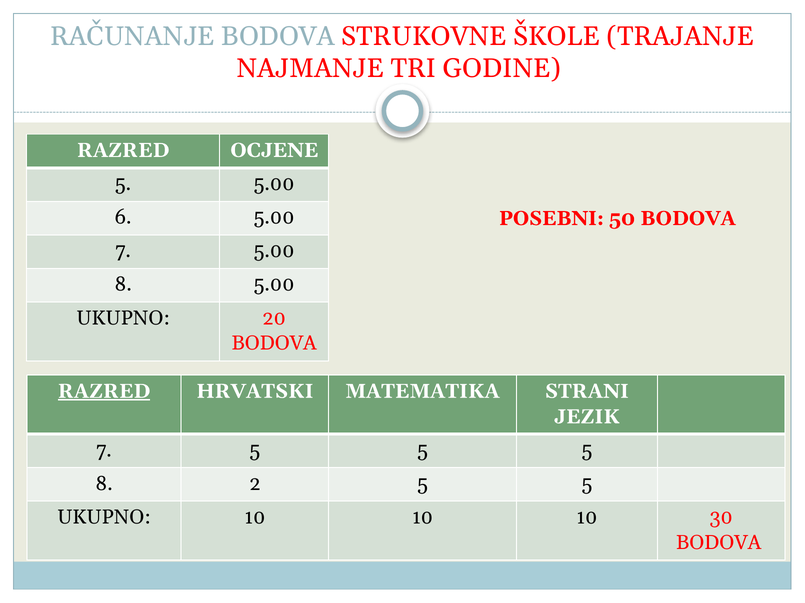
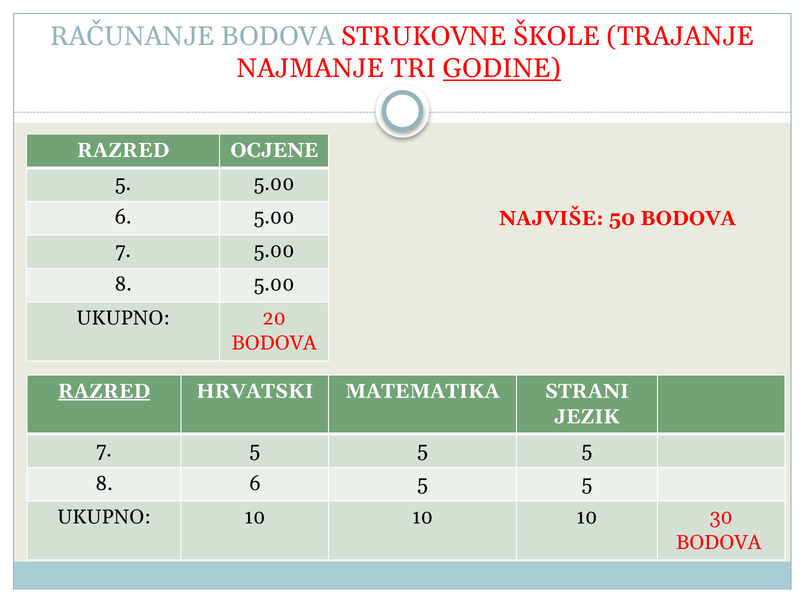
GODINE underline: none -> present (502, 69)
POSEBNI: POSEBNI -> NAJVIŠE (551, 219)
8 2: 2 -> 6 (255, 484)
